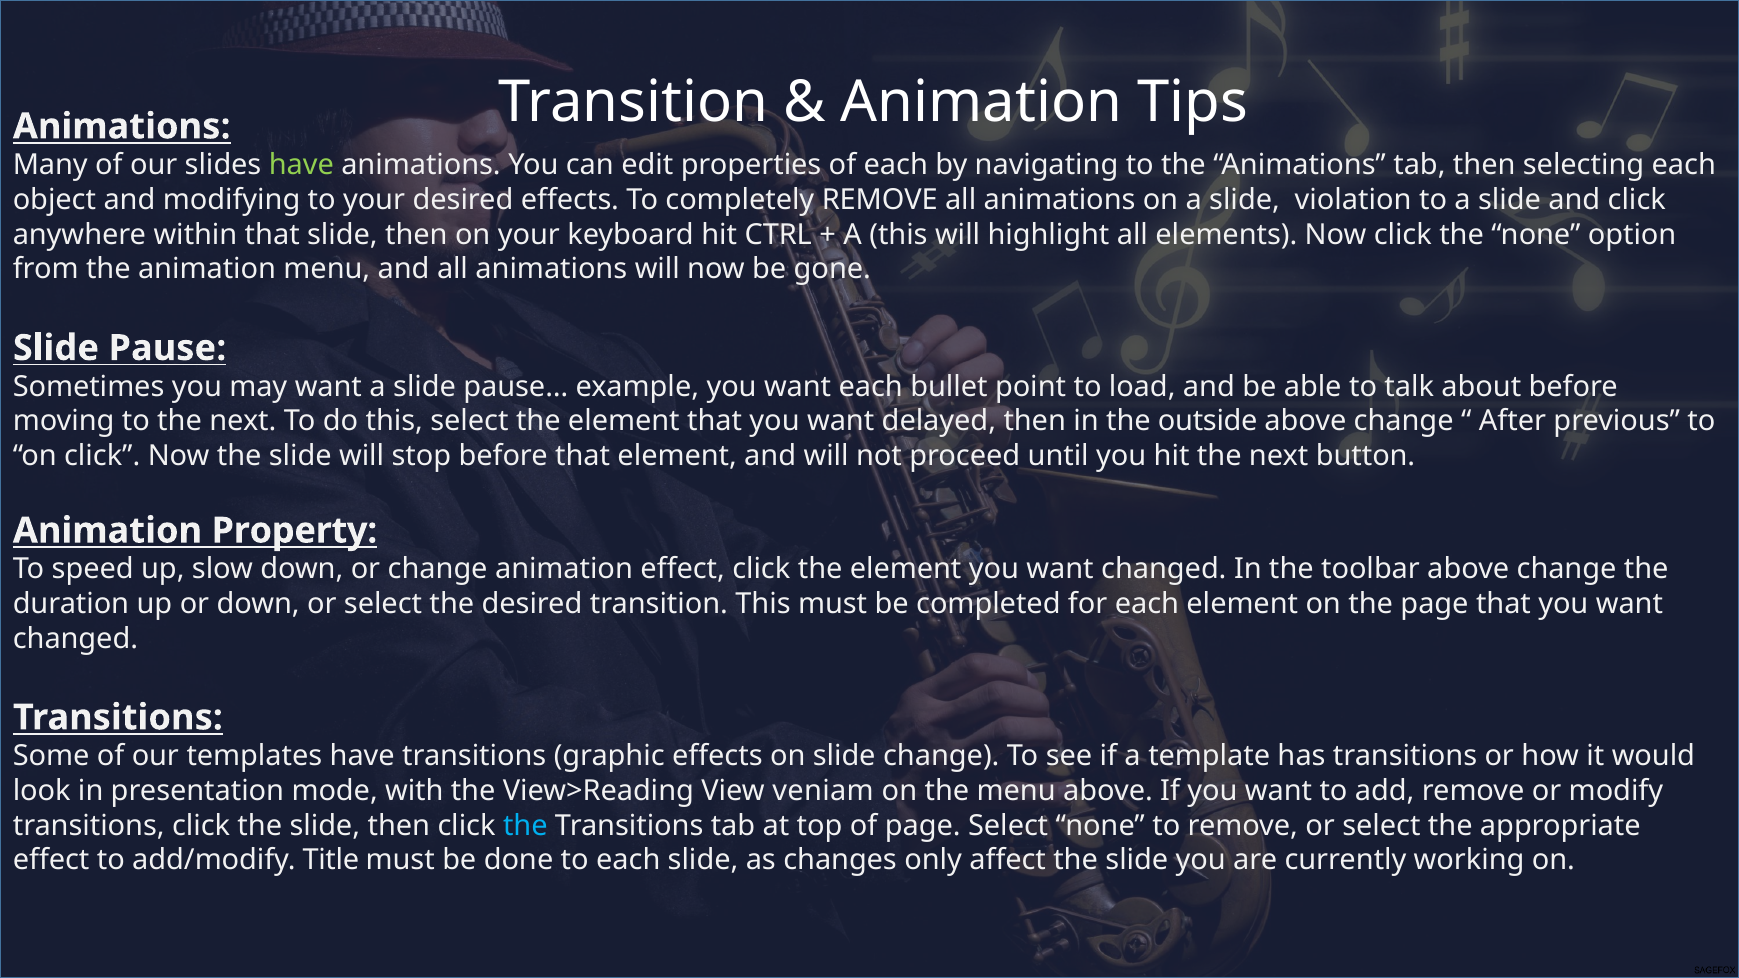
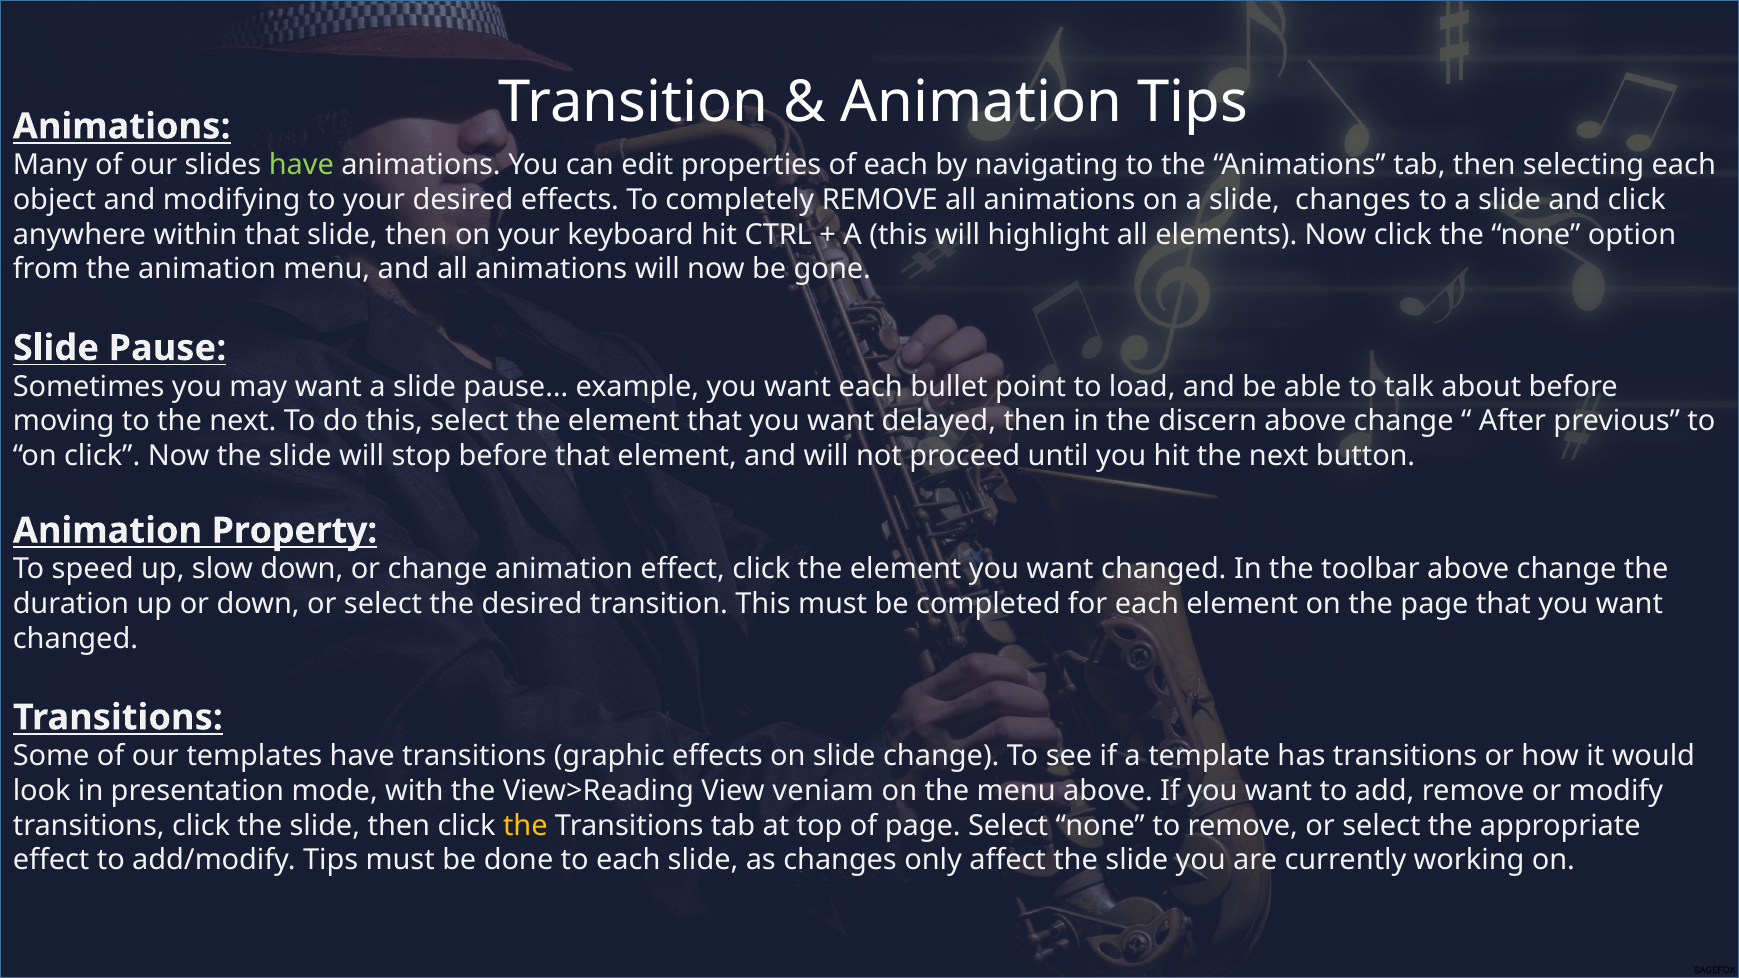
slide violation: violation -> changes (1353, 200)
outside: outside -> discern (1208, 422)
the colour: light blue -> yellow (525, 826)
add/modify Title: Title -> Tips (331, 860)
